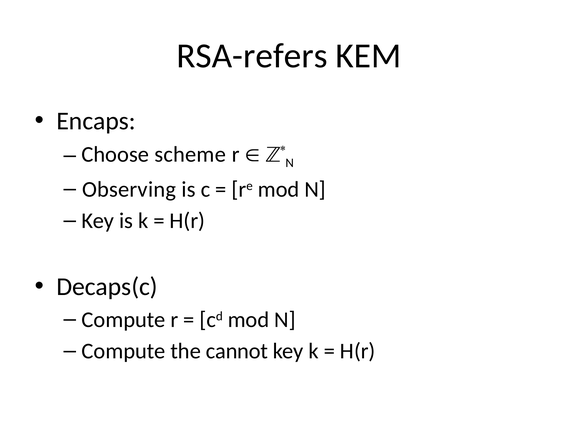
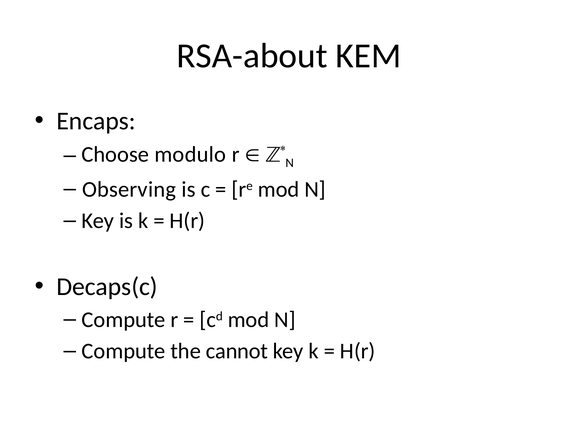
RSA-refers: RSA-refers -> RSA-about (252, 56)
scheme: scheme -> modulo (190, 154)
